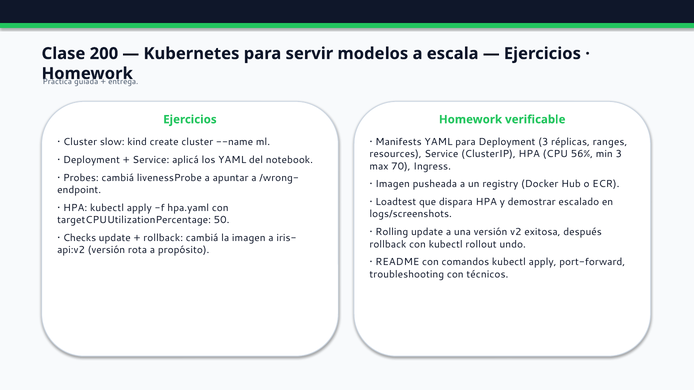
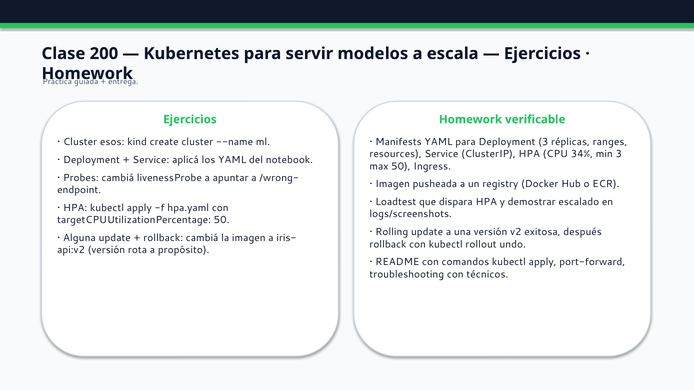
slow: slow -> esos (112, 142)
56%: 56% -> 34% (582, 154)
max 70: 70 -> 50 (401, 166)
Checks: Checks -> Alguna (79, 238)
